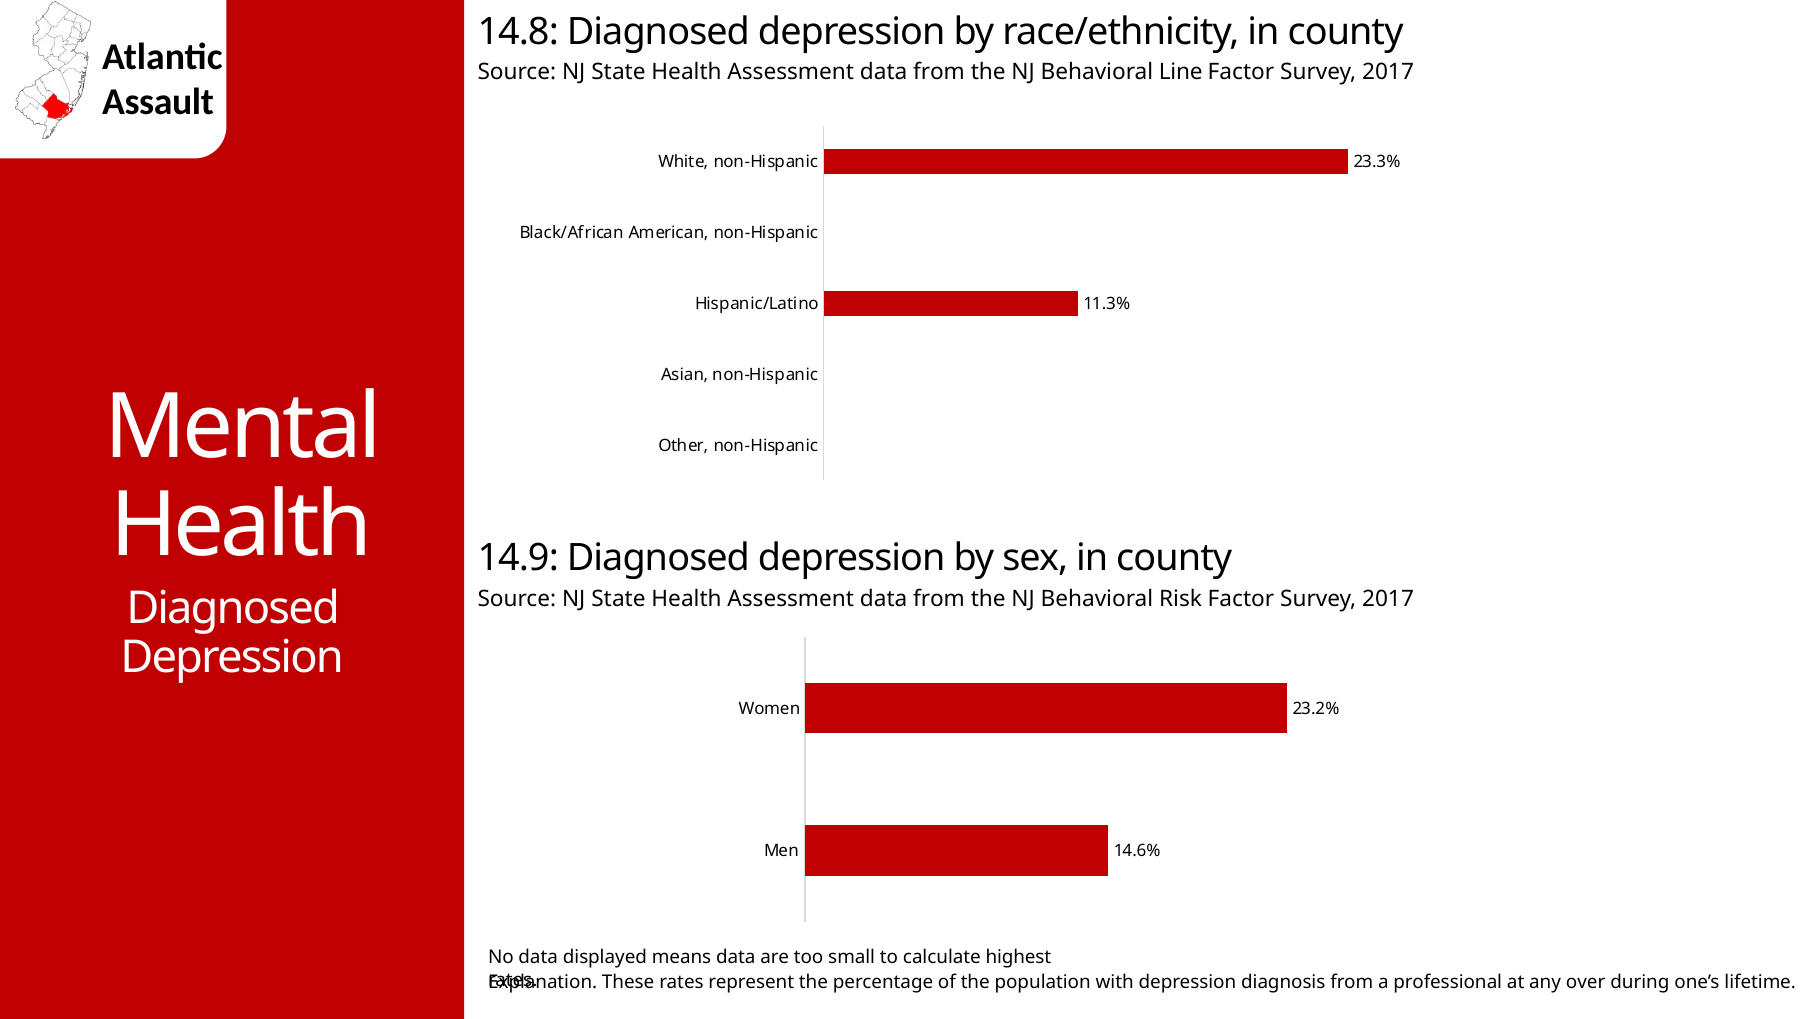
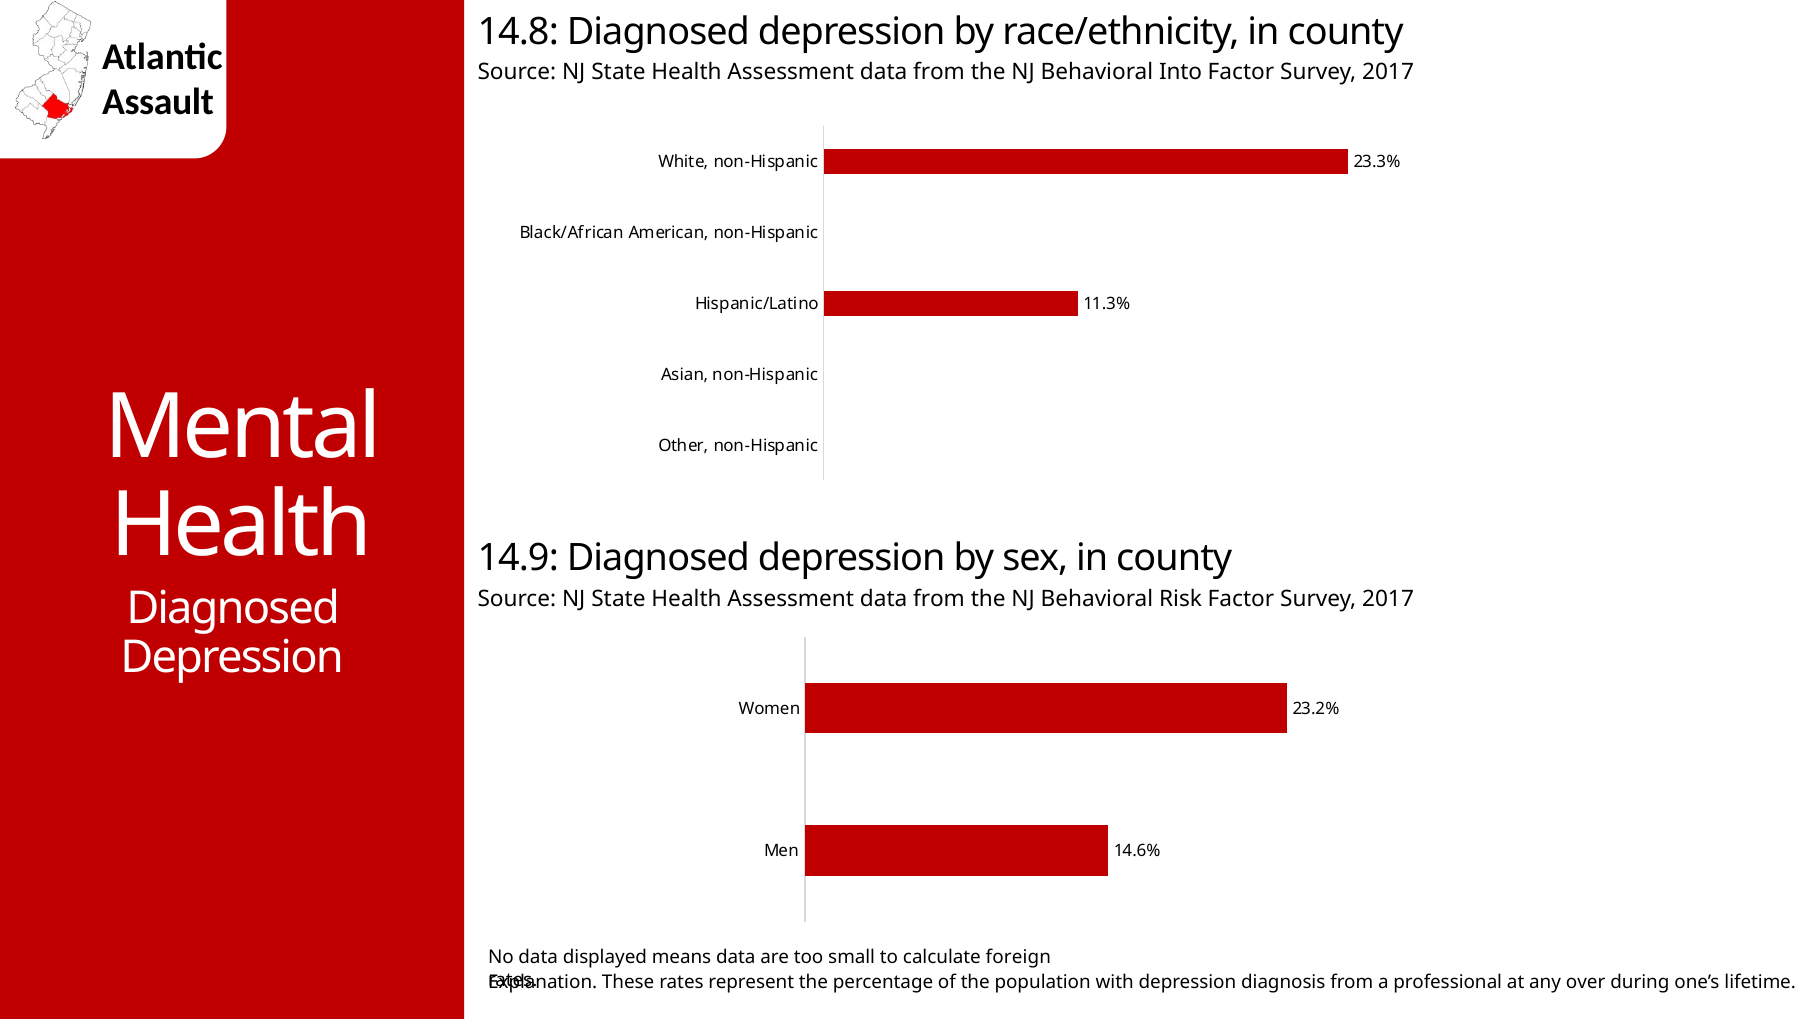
Line: Line -> Into (1181, 72)
highest: highest -> foreign (1018, 958)
